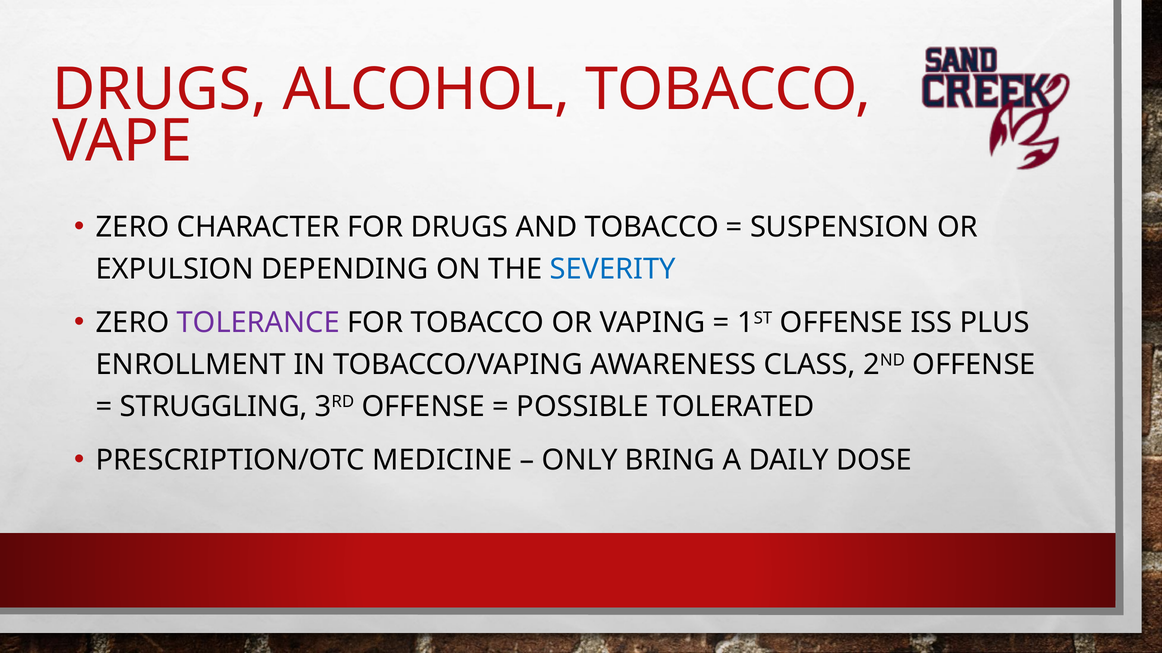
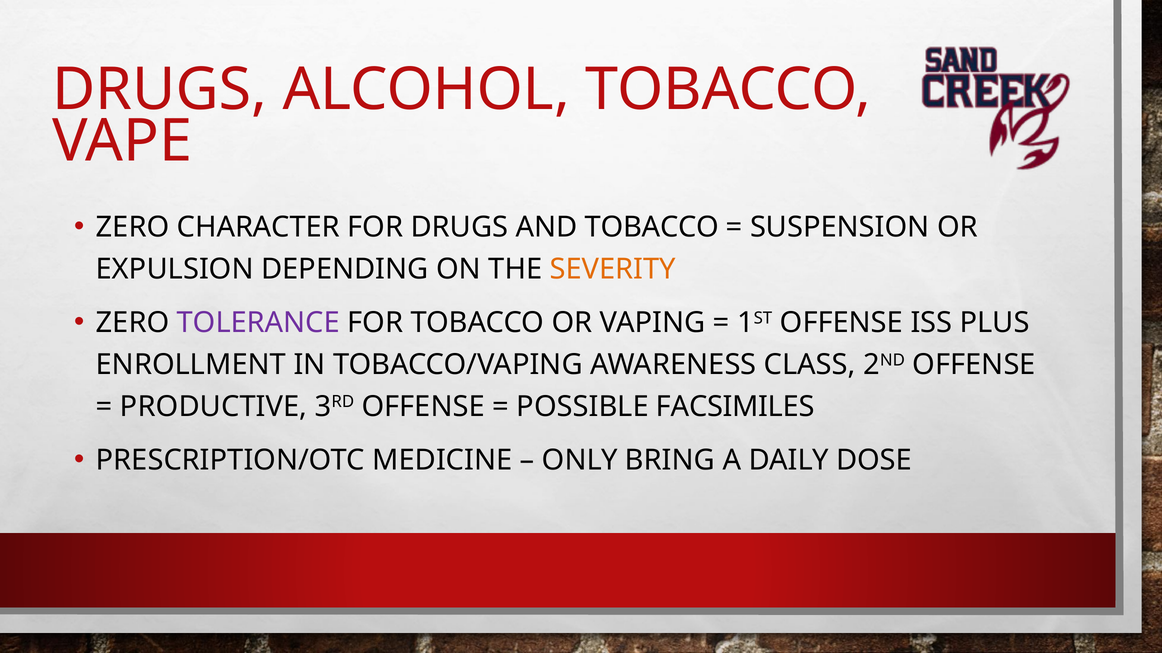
SEVERITY colour: blue -> orange (613, 269)
STRUGGLING: STRUGGLING -> PRODUCTIVE (214, 407)
TOLERATED: TOLERATED -> FACSIMILES (735, 407)
